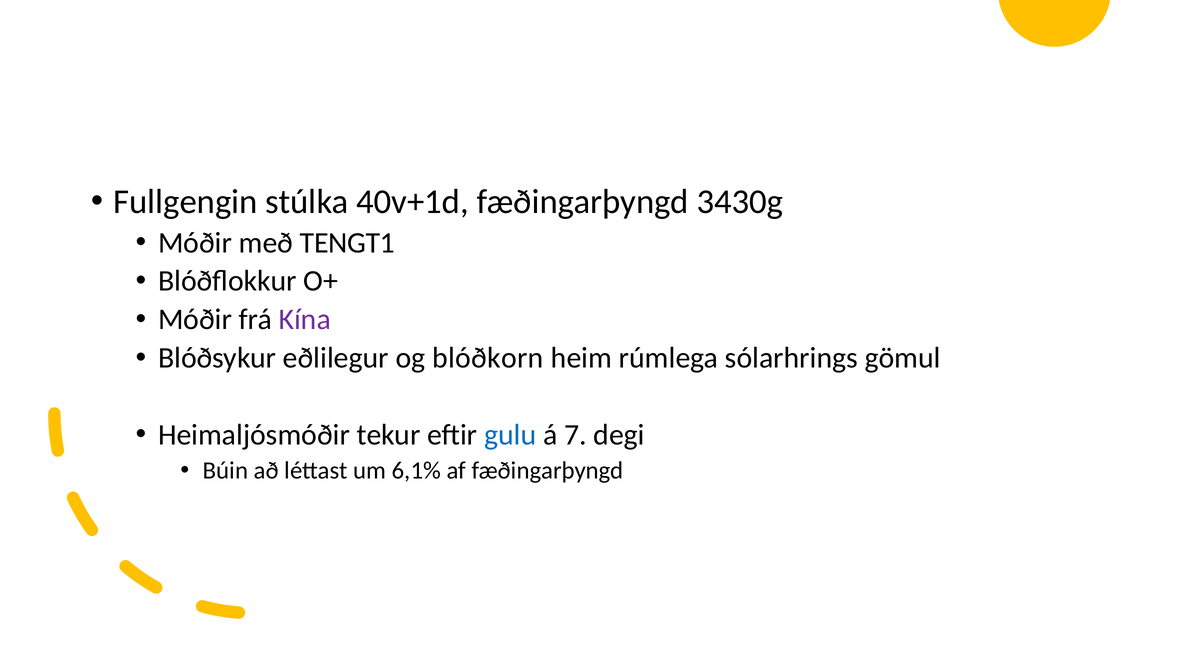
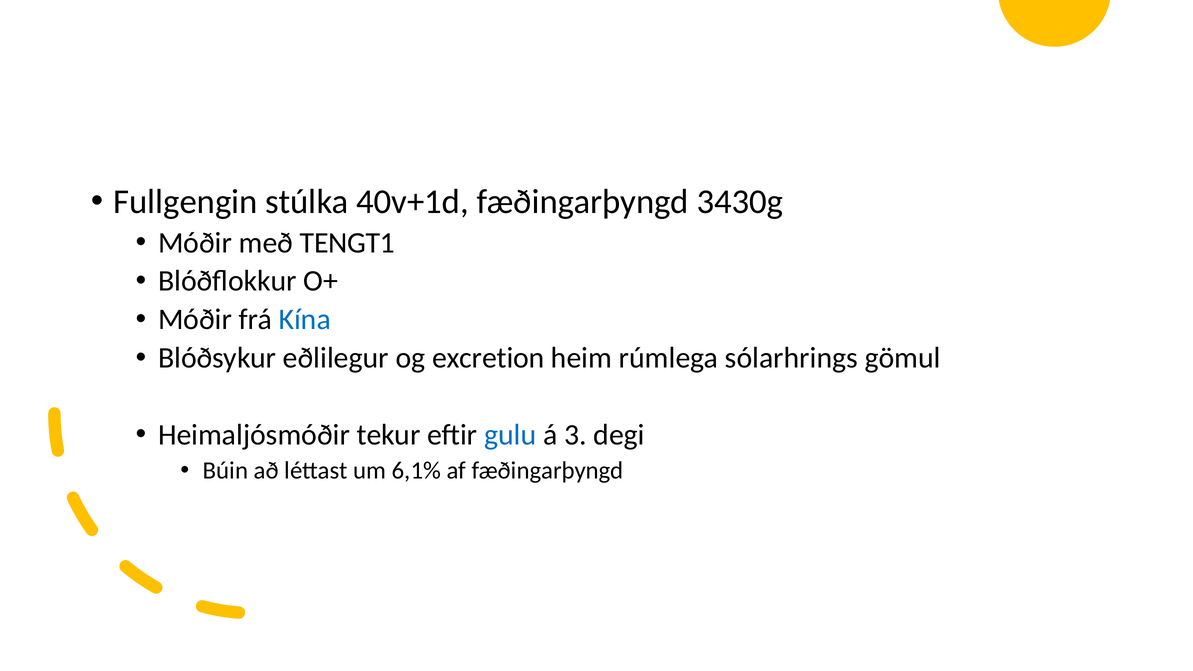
Kína colour: purple -> blue (305, 320)
blóðkorn: blóðkorn -> excretion (488, 358)
7: 7 -> 3 (575, 435)
